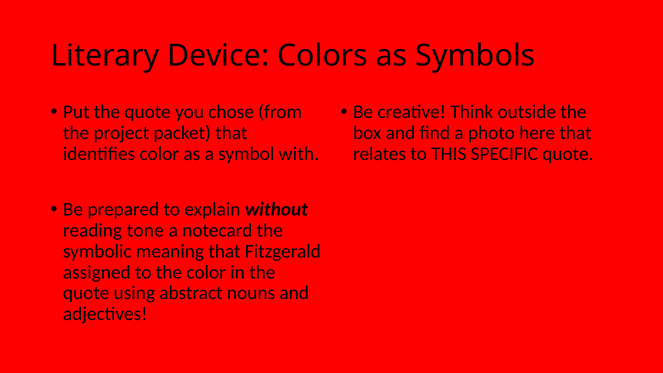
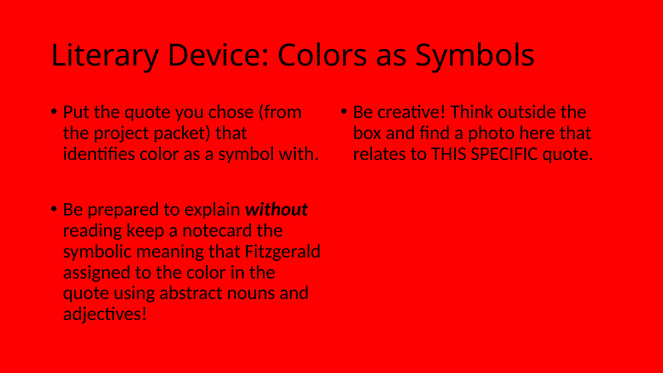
tone: tone -> keep (145, 230)
